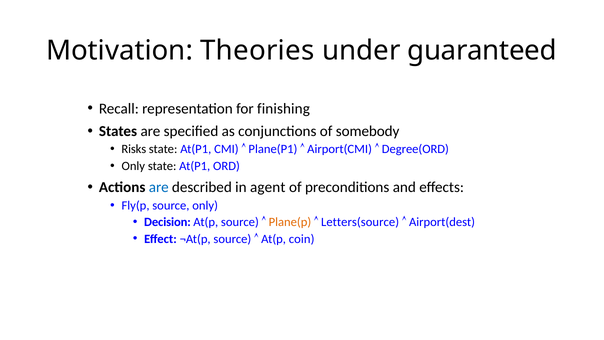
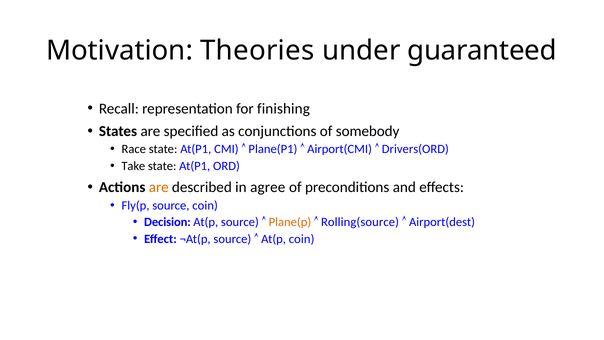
Risks: Risks -> Race (134, 149)
Degree(ORD: Degree(ORD -> Drivers(ORD (415, 149)
Only: Only -> Take (133, 166)
are colour: blue -> orange (159, 187)
agent: agent -> agree (268, 187)
source only: only -> coin (205, 205)
Letters(source: Letters(source -> Rolling(source (360, 222)
